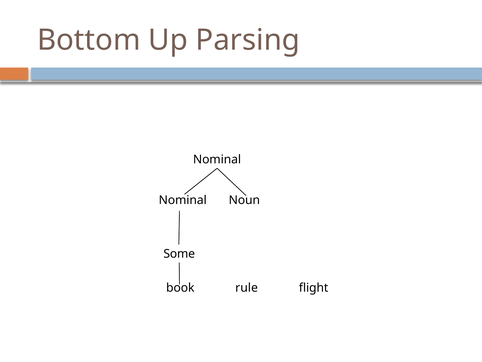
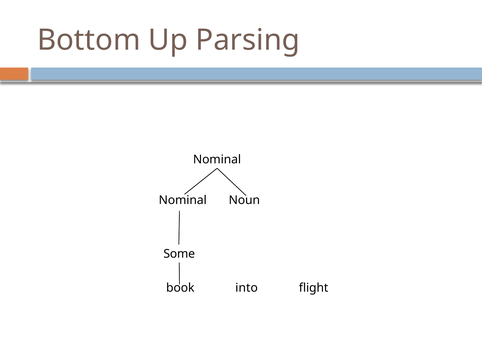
rule: rule -> into (247, 288)
